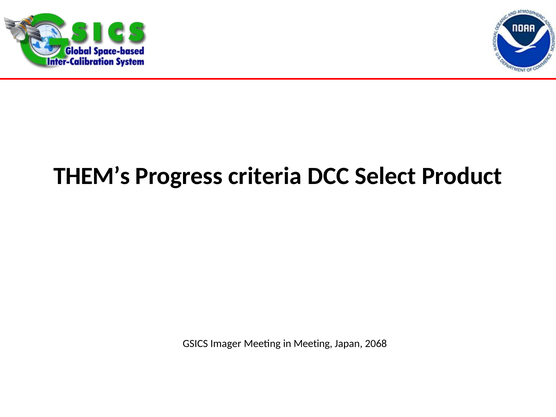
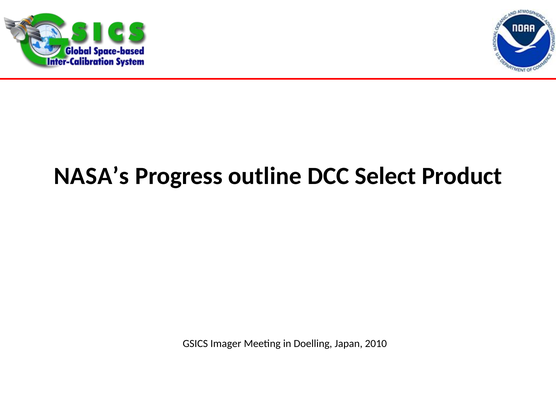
THEM’s: THEM’s -> NASA’s (91, 176)
criteria: criteria -> outline (265, 176)
in Meeting: Meeting -> Doelling (313, 344)
2068: 2068 -> 2010 (376, 344)
